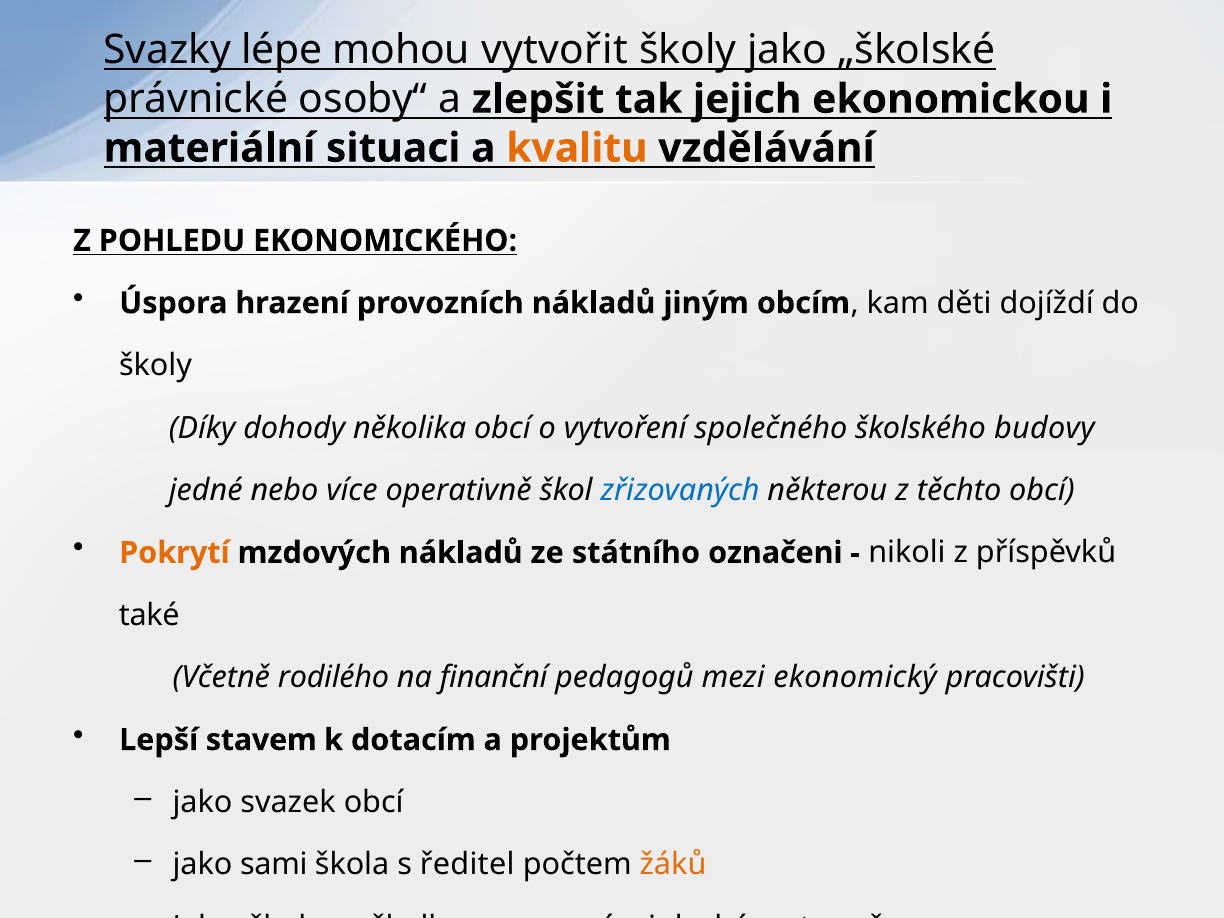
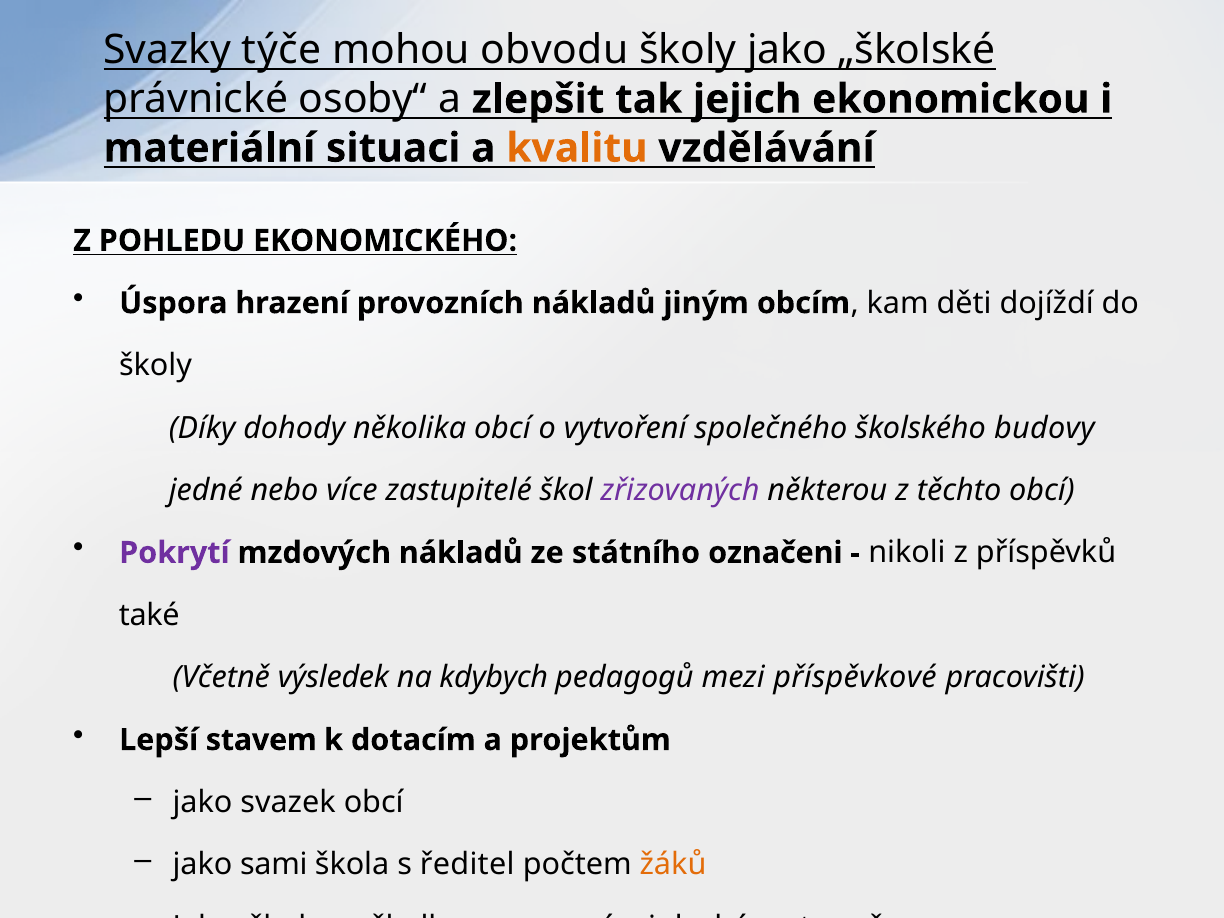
lépe: lépe -> týče (282, 50)
vytvořit: vytvořit -> obvodu (555, 50)
operativně: operativně -> zastupitelé (459, 490)
zřizovaných colour: blue -> purple (680, 490)
Pokrytí colour: orange -> purple (174, 553)
rodilého: rodilého -> výsledek (334, 678)
finanční: finanční -> kdybych (494, 678)
ekonomický: ekonomický -> příspěvkové (855, 678)
